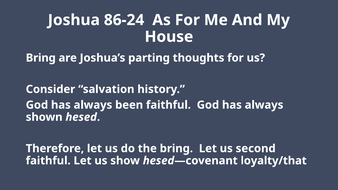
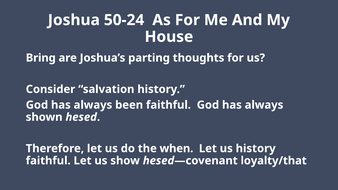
86-24: 86-24 -> 50-24 (124, 20)
the bring: bring -> when (176, 149)
us second: second -> history (256, 149)
